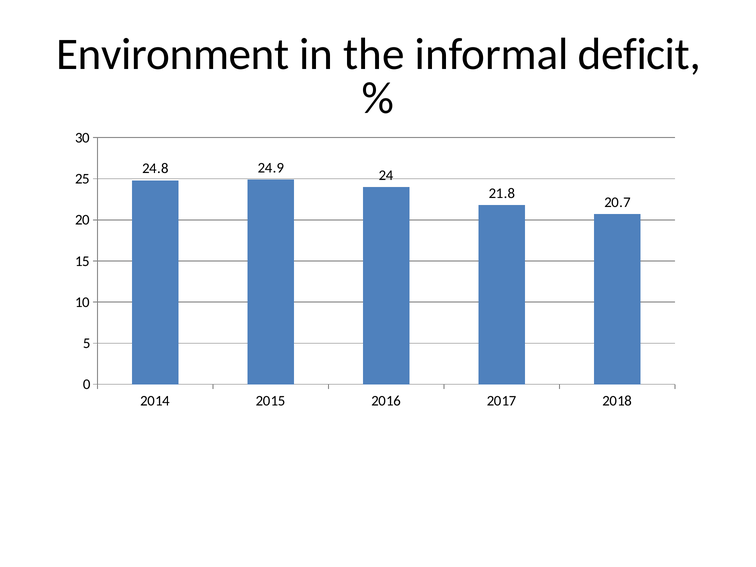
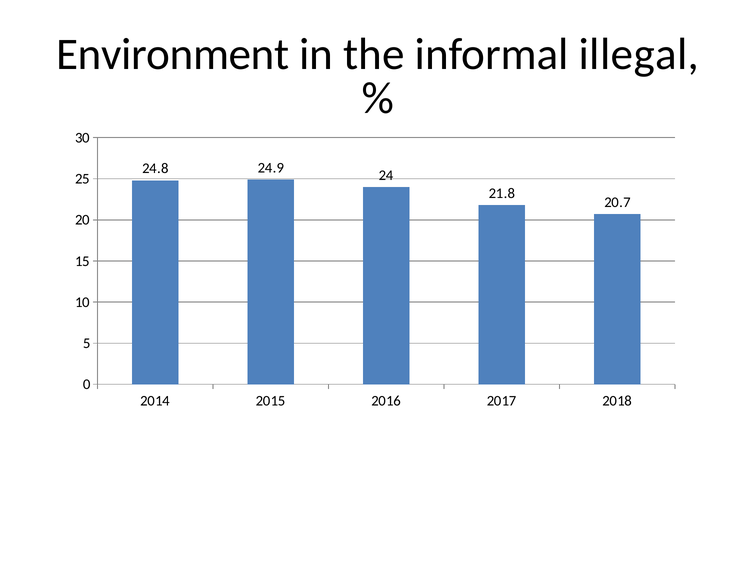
deficit: deficit -> illegal (639, 55)
